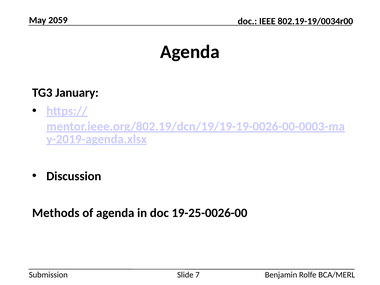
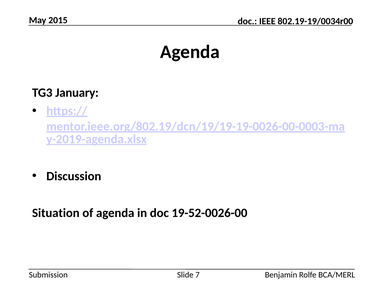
2059: 2059 -> 2015 (58, 20)
Methods: Methods -> Situation (56, 213)
19-25-0026-00: 19-25-0026-00 -> 19-52-0026-00 (210, 213)
